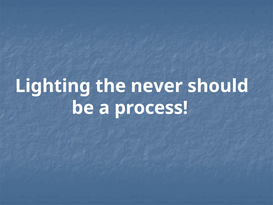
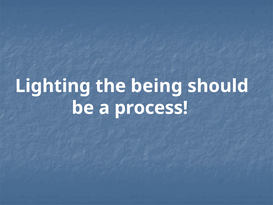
never: never -> being (157, 86)
